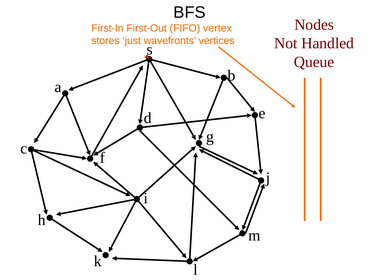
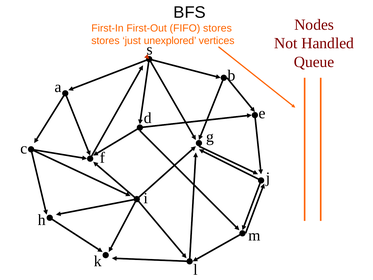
FIFO vertex: vertex -> stores (217, 28)
wavefronts: wavefronts -> unexplored (170, 41)
